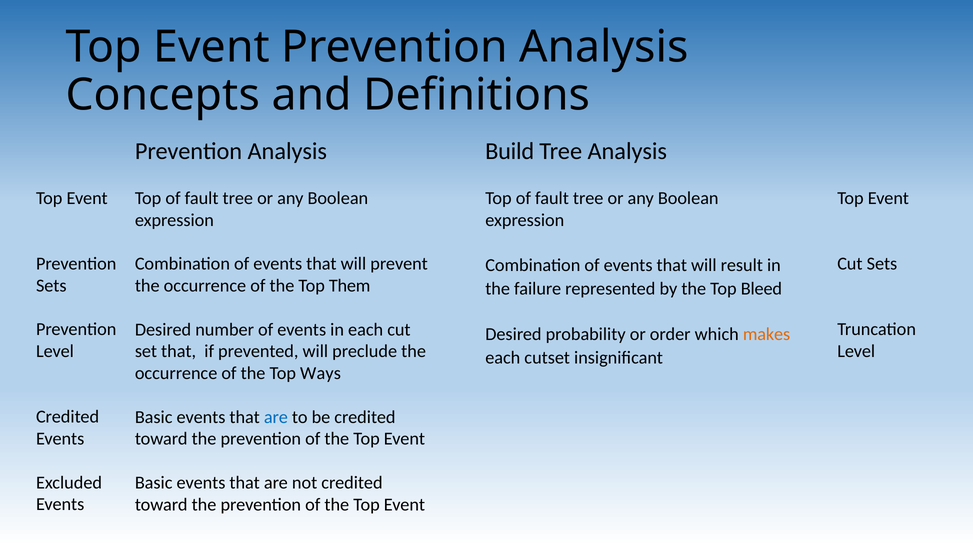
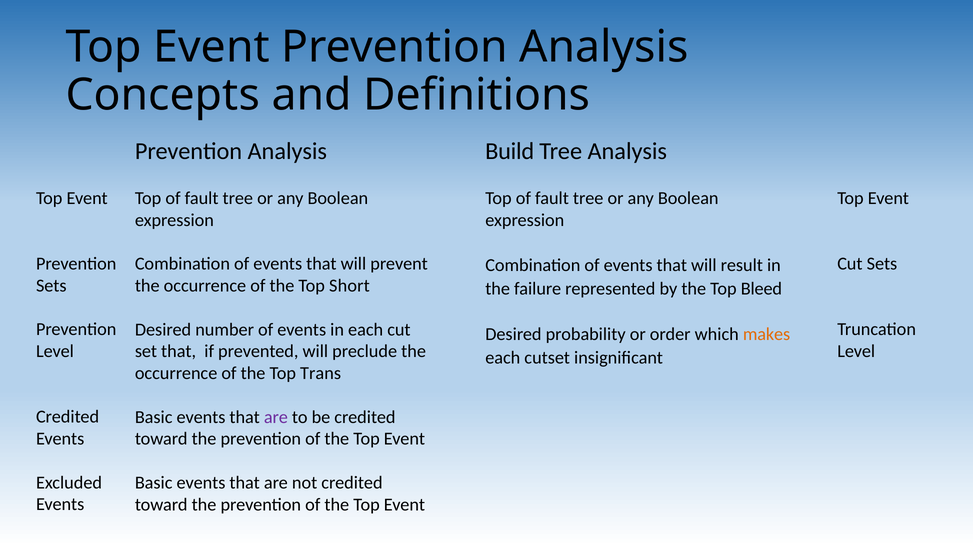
Them: Them -> Short (349, 286)
Ways: Ways -> Trans (321, 374)
are colour: blue -> purple (276, 417)
